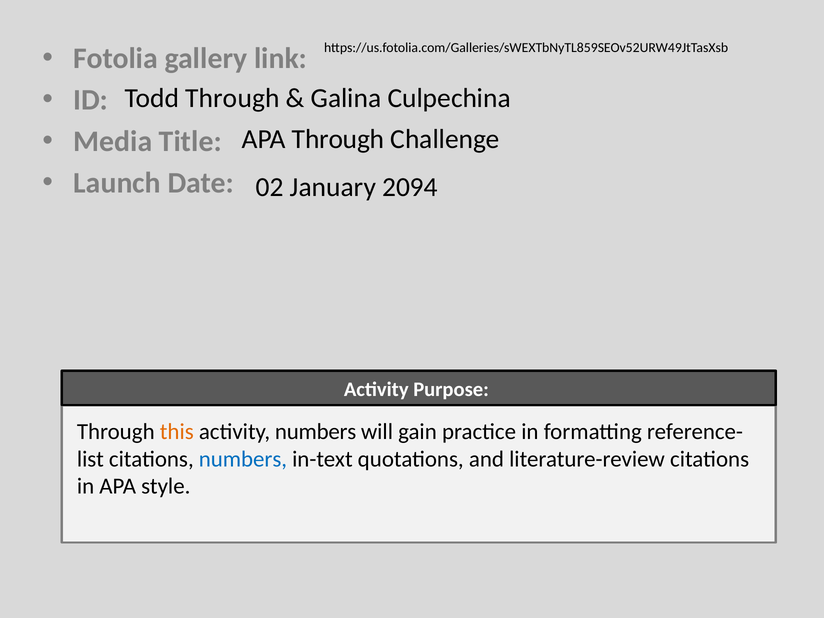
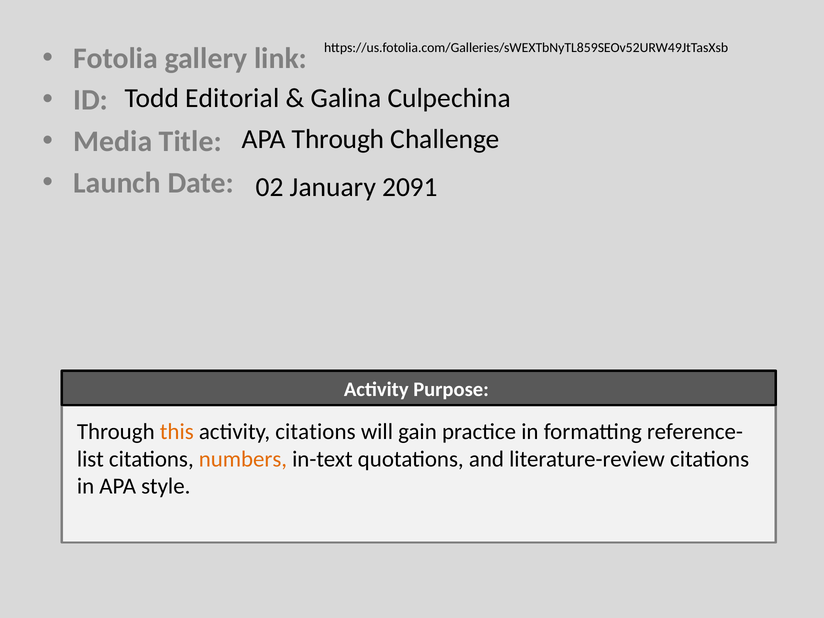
Todd Through: Through -> Editorial (232, 98)
2094: 2094 -> 2091 (410, 187)
activity numbers: numbers -> citations (315, 431)
numbers colour: blue -> orange (243, 459)
